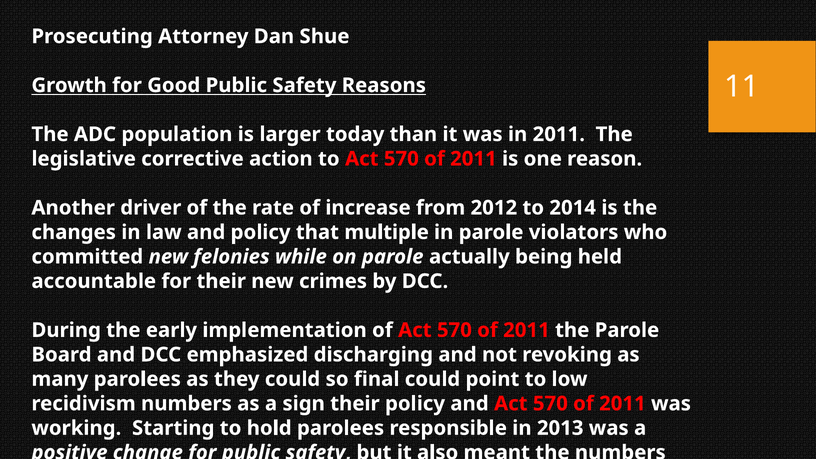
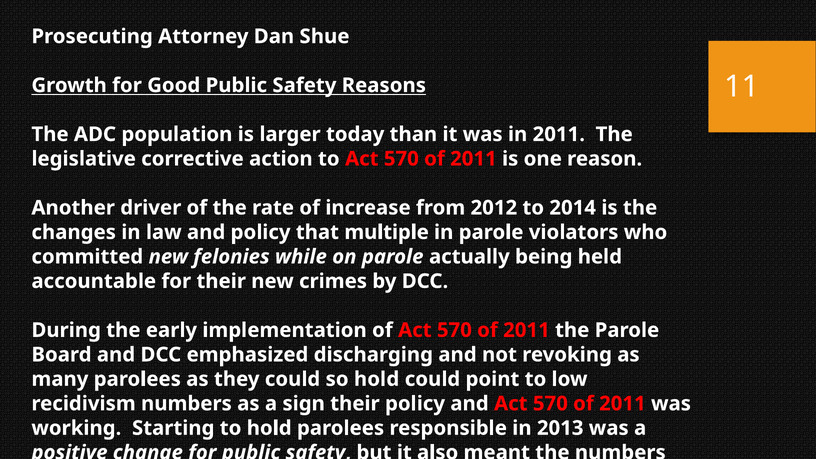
so final: final -> hold (377, 379)
